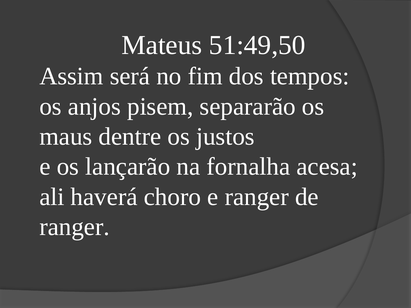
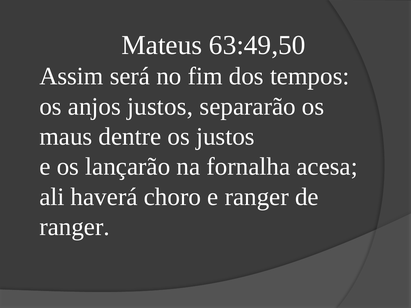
51:49,50: 51:49,50 -> 63:49,50 (257, 45)
anjos pisem: pisem -> justos (160, 107)
